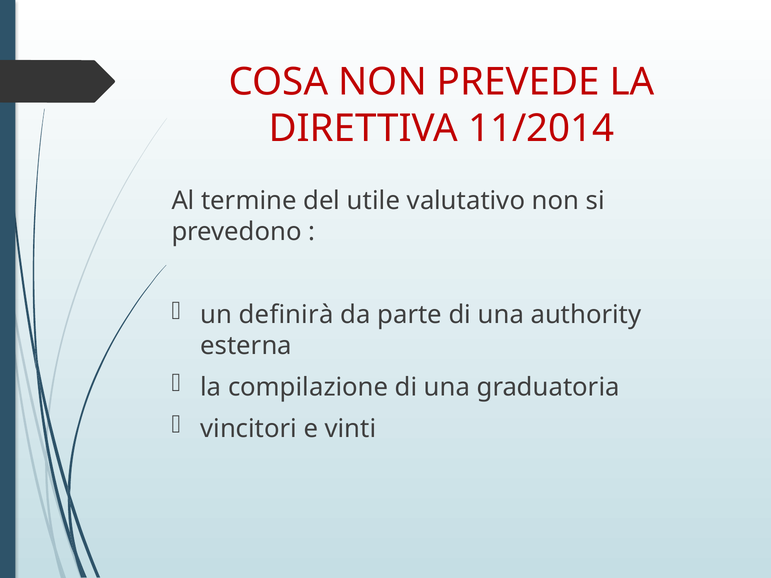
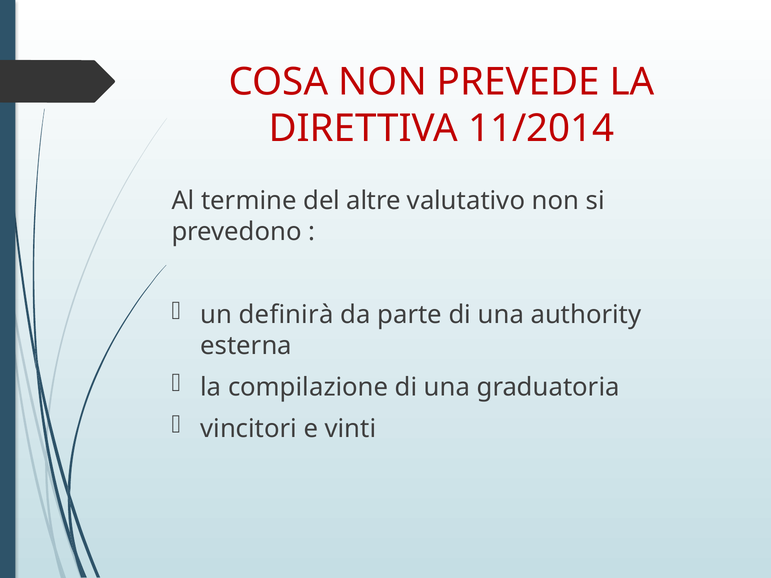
utile: utile -> altre (374, 201)
